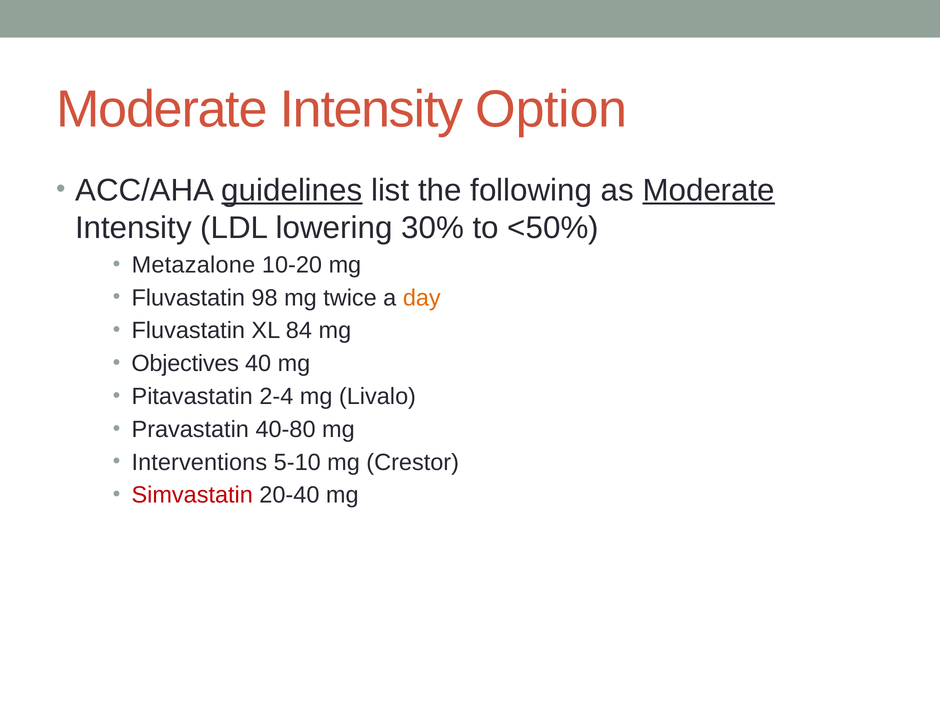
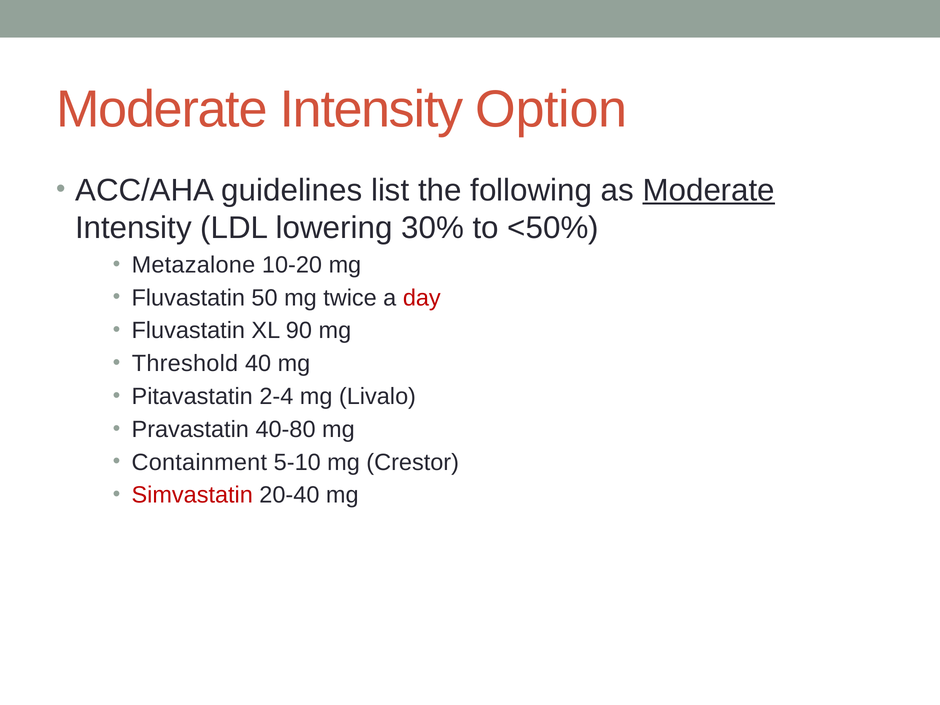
guidelines underline: present -> none (292, 190)
98: 98 -> 50 (265, 298)
day colour: orange -> red (422, 298)
84: 84 -> 90 (299, 331)
Objectives: Objectives -> Threshold (185, 364)
Interventions: Interventions -> Containment (199, 462)
